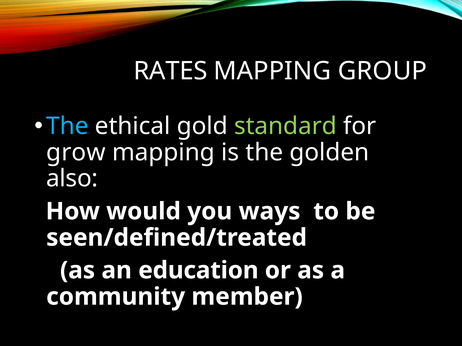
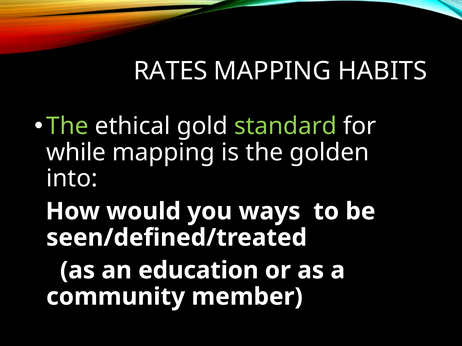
GROUP: GROUP -> HABITS (382, 71)
The colour: light blue -> light green (67, 126)
grow: grow -> while (76, 153)
also: also -> into (72, 179)
